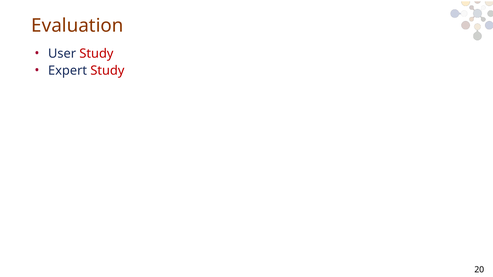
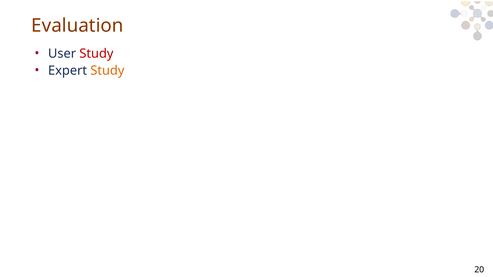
Study colour: red -> orange (107, 71)
